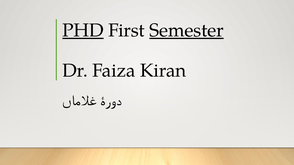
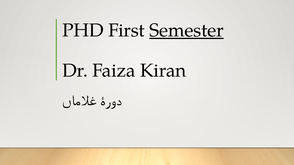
PHD underline: present -> none (83, 30)
